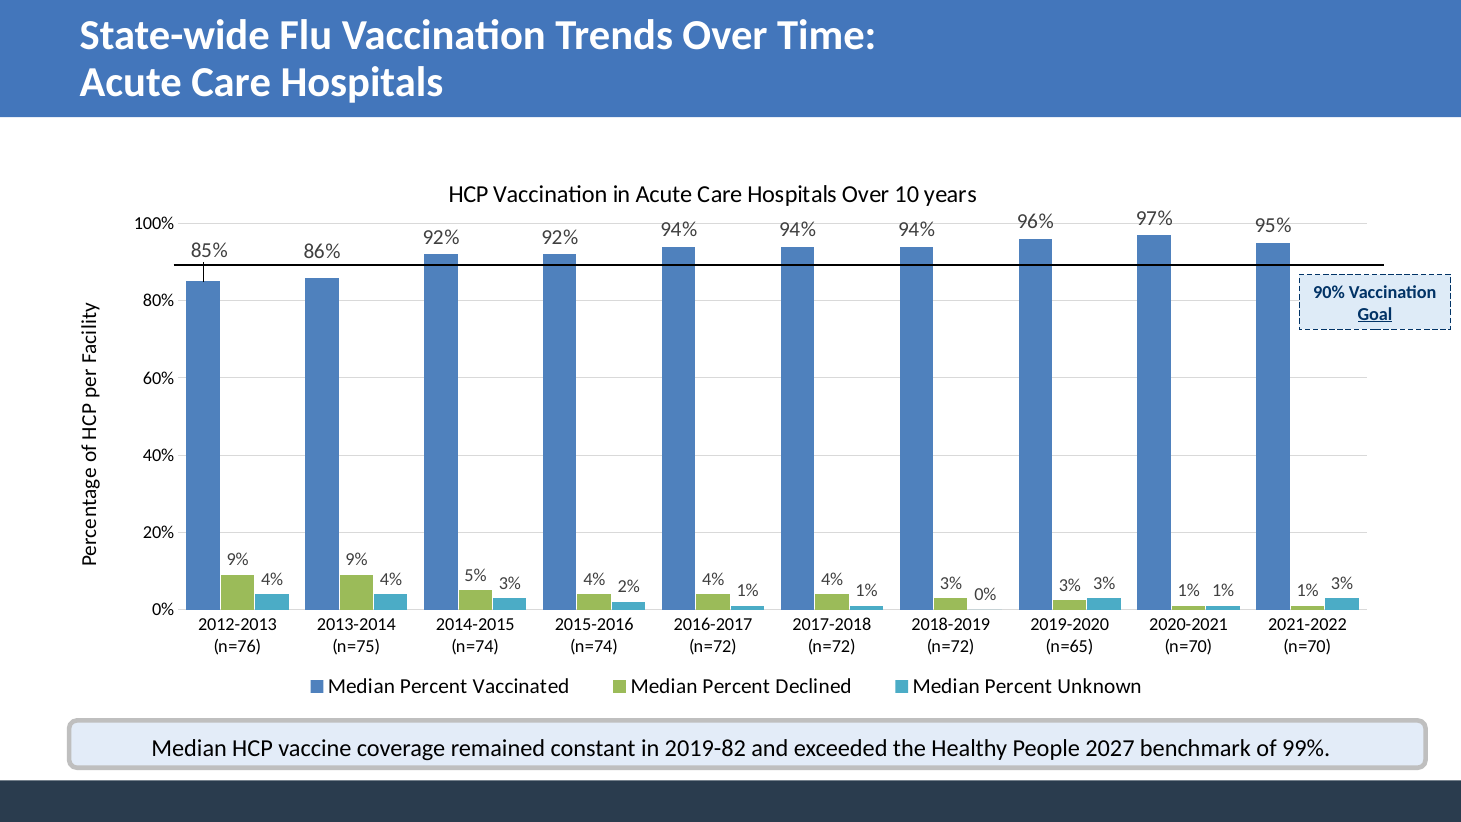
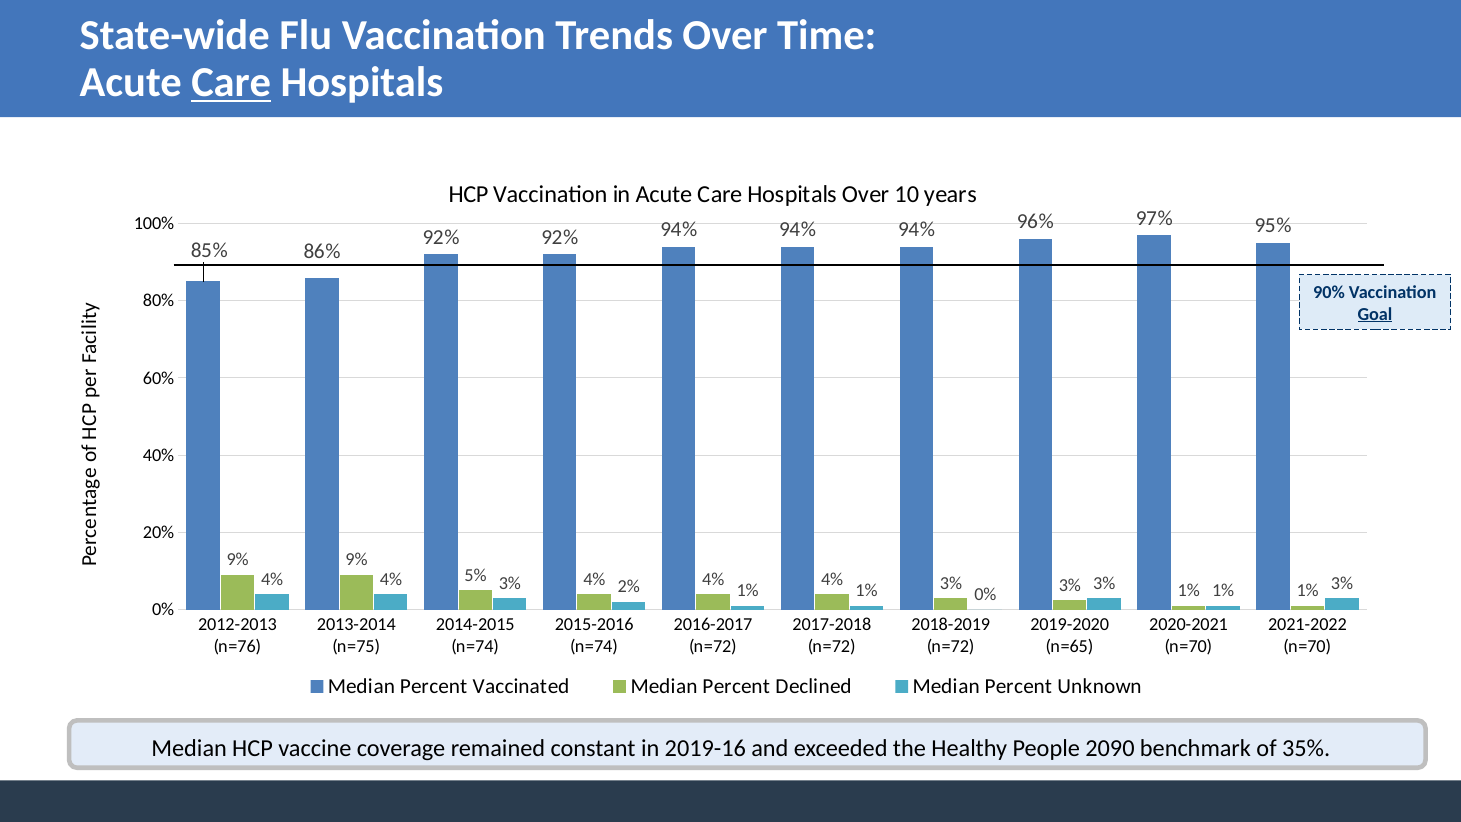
Care underline: none -> present (231, 83)
2019-82: 2019-82 -> 2019-16 (705, 749)
2027: 2027 -> 2090 (1110, 749)
99%: 99% -> 35% (1306, 749)
